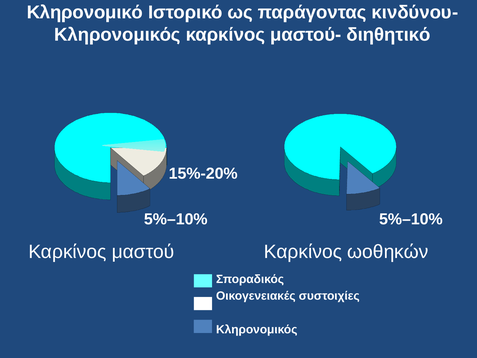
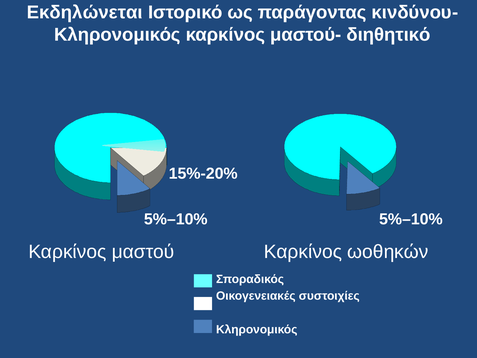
Κληρονομικό: Κληρονομικό -> Εκδηλώνεται (85, 12)
